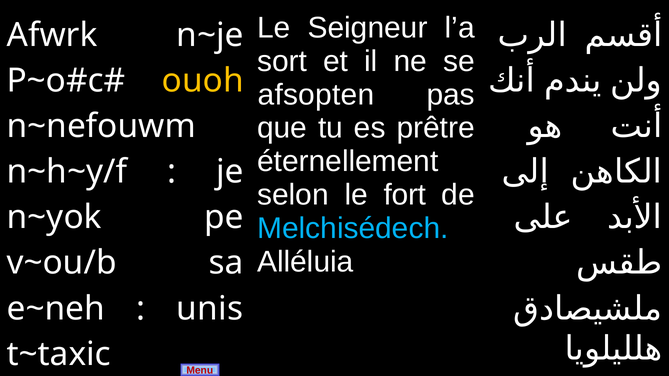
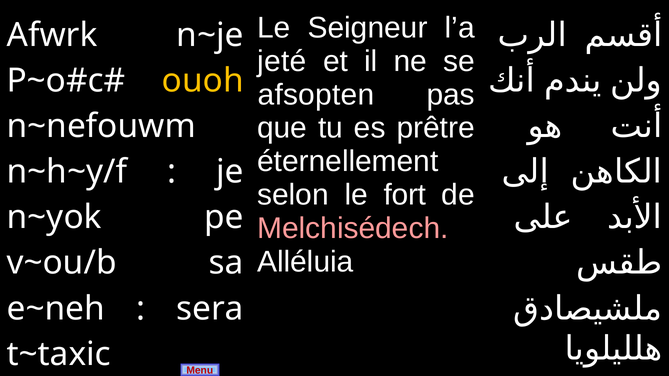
sort: sort -> jeté (282, 61)
Melchisédech colour: light blue -> pink (353, 229)
unis: unis -> sera (210, 309)
